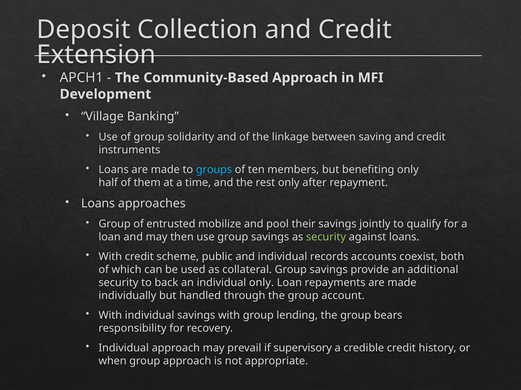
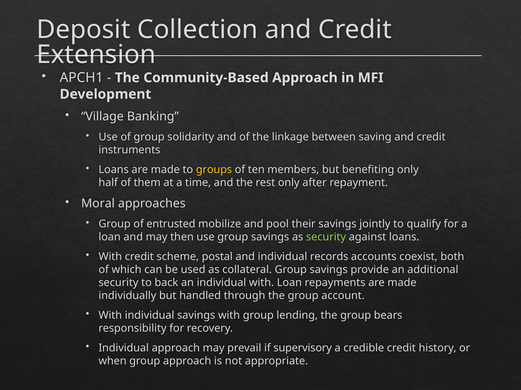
groups colour: light blue -> yellow (214, 170)
Loans: Loans -> Moral (98, 204)
public: public -> postal (217, 257)
individual only: only -> with (261, 283)
